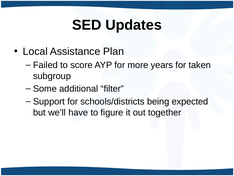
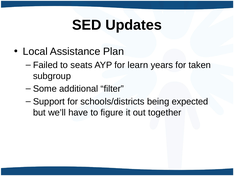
score: score -> seats (81, 65)
more: more -> learn (138, 65)
